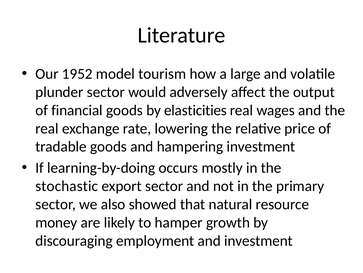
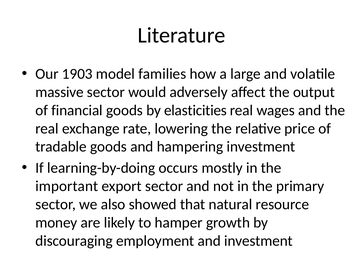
1952: 1952 -> 1903 (77, 74)
tourism: tourism -> families (162, 74)
plunder: plunder -> massive (60, 92)
stochastic: stochastic -> important (67, 186)
